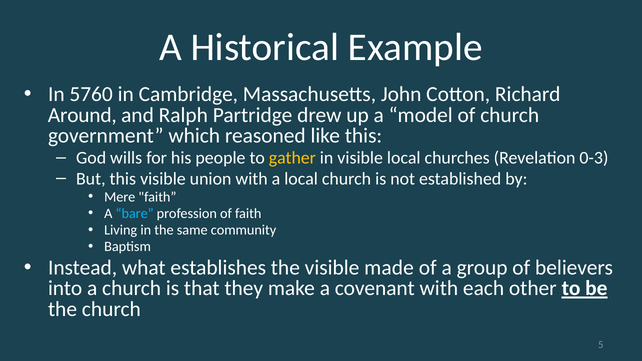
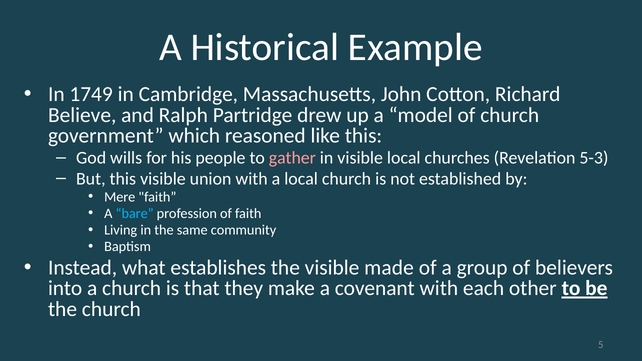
5760: 5760 -> 1749 (91, 94)
Around: Around -> Believe (82, 115)
gather colour: yellow -> pink (292, 158)
0-3: 0-3 -> 5-3 (594, 158)
